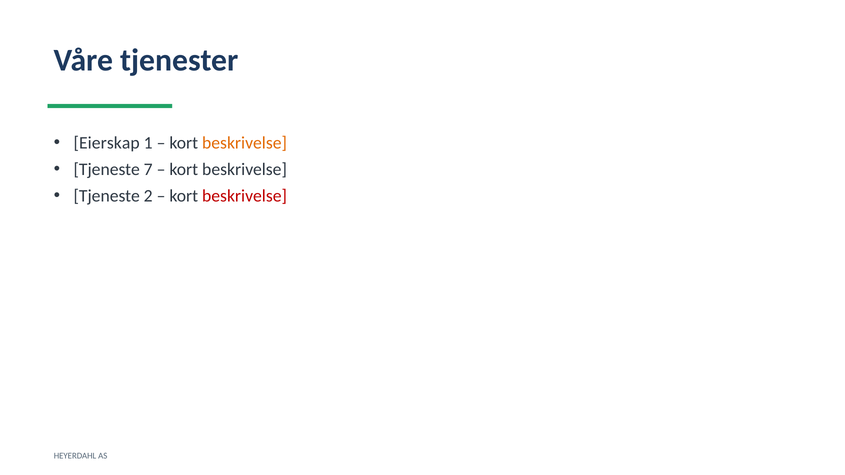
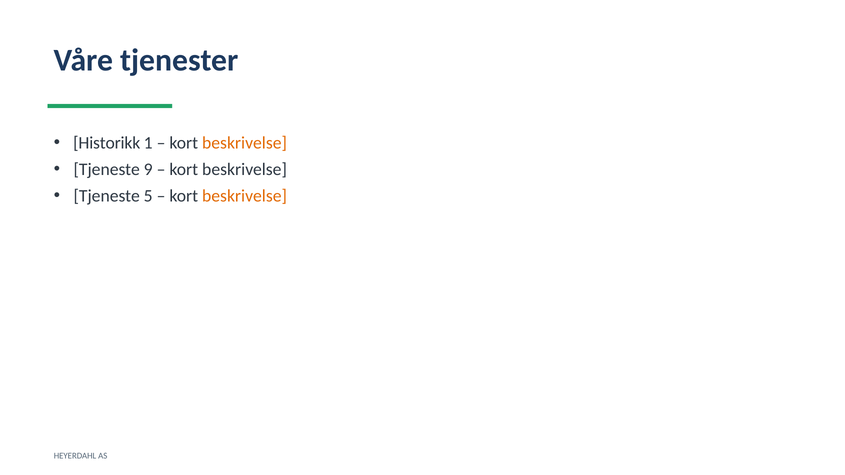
Eierskap: Eierskap -> Historikk (107, 143)
7: 7 -> 9 (148, 170)
2: 2 -> 5 (148, 196)
beskrivelse colour: red -> orange (245, 196)
